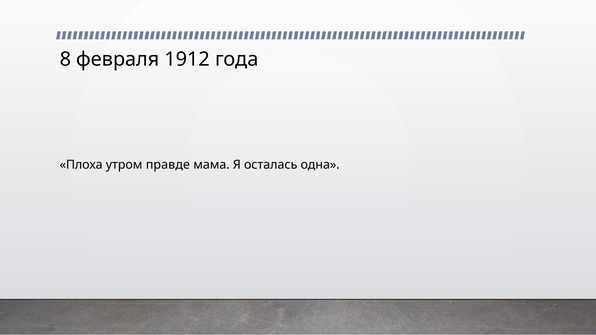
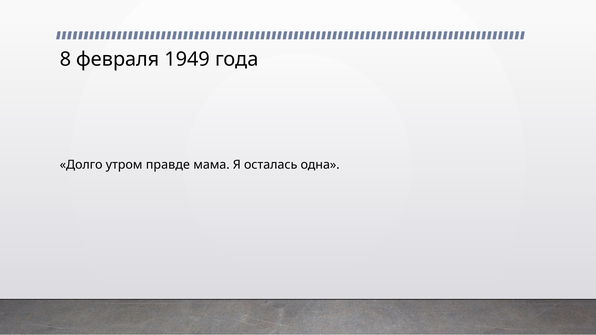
1912: 1912 -> 1949 (187, 59)
Плоха: Плоха -> Долго (81, 165)
